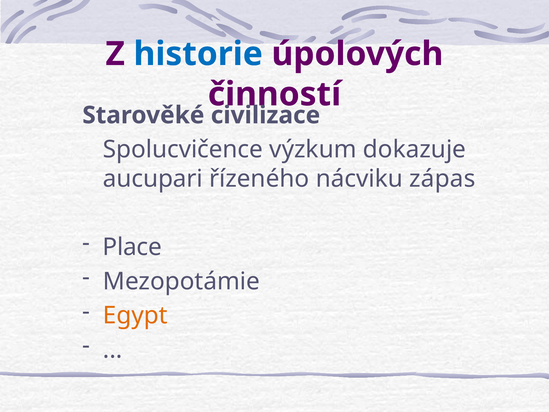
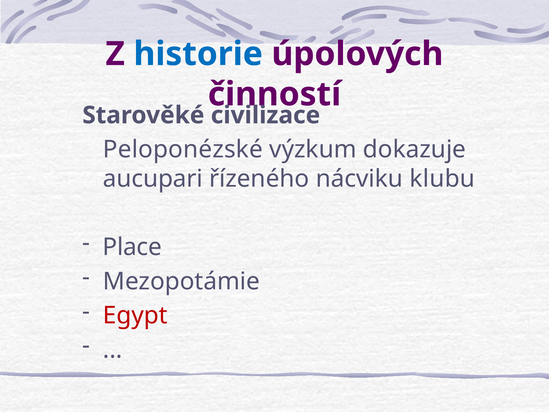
Spolucvičence: Spolucvičence -> Peloponézské (183, 149)
zápas: zápas -> klubu (442, 179)
Egypt colour: orange -> red (135, 315)
